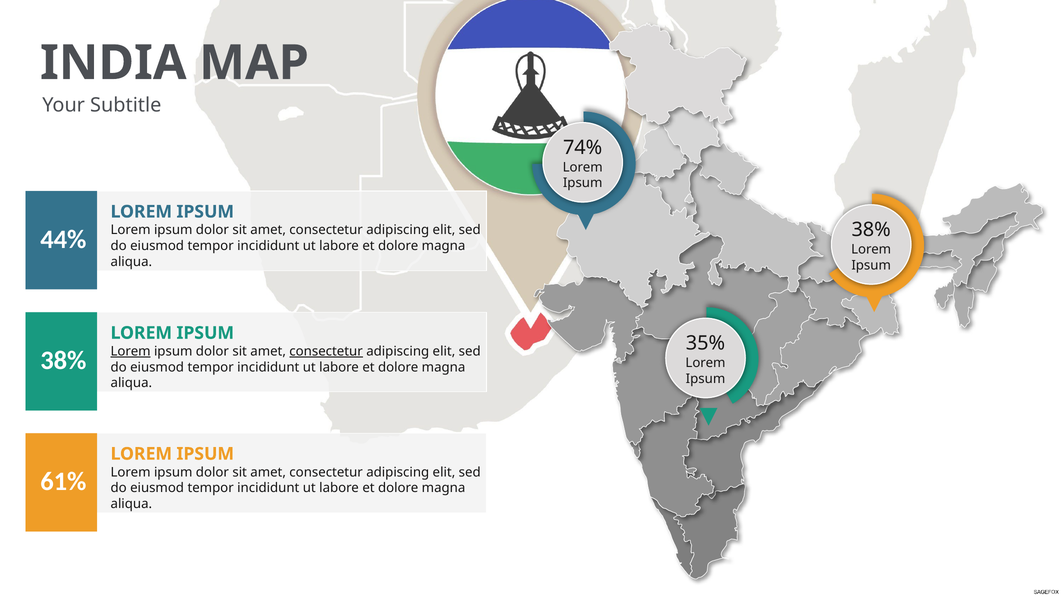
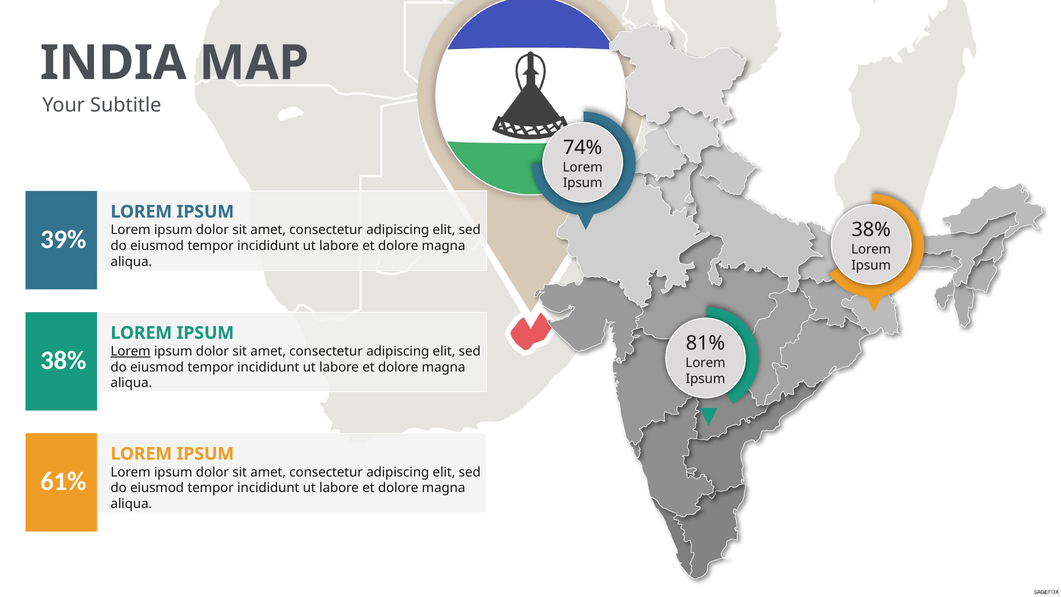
44%: 44% -> 39% (63, 239)
35%: 35% -> 81% (705, 343)
consectetur underline: present -> none (326, 351)
